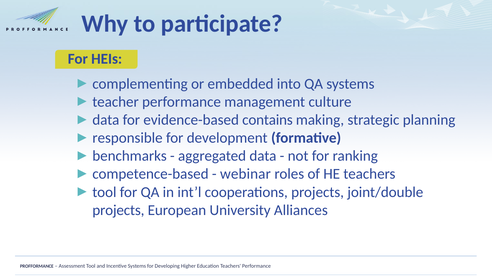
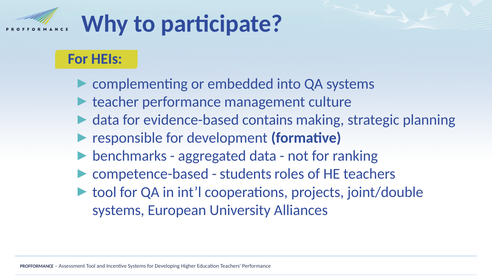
webinar: webinar -> students (246, 174)
projects: projects -> systems (118, 210)
